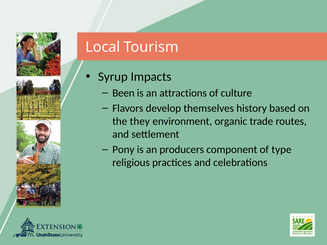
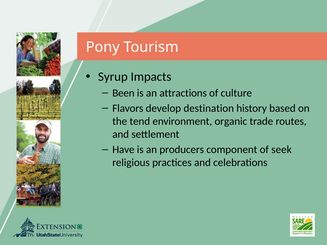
Local: Local -> Pony (103, 47)
themselves: themselves -> destination (209, 108)
they: they -> tend (140, 121)
Pony: Pony -> Have (123, 150)
type: type -> seek (281, 150)
